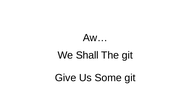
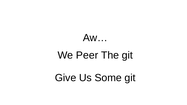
Shall: Shall -> Peer (87, 55)
